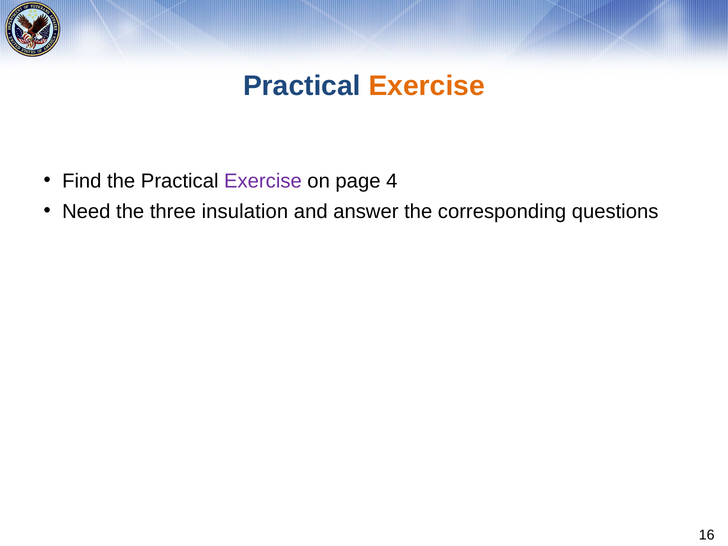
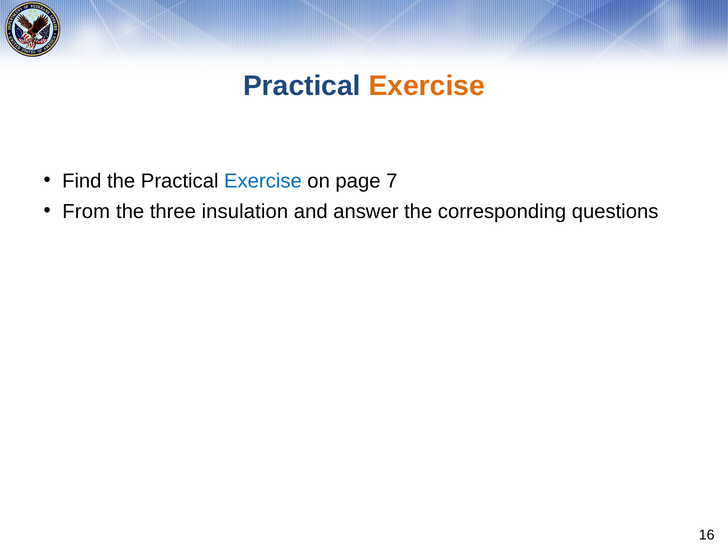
Exercise colour: purple -> blue (263, 181)
4: 4 -> 7 (392, 181)
Need: Need -> From (86, 211)
